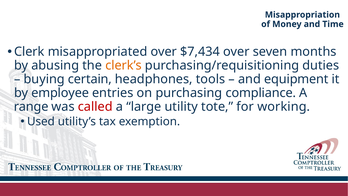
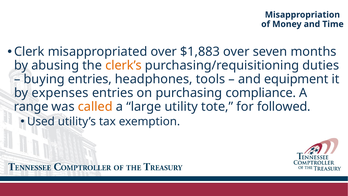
$7,434: $7,434 -> $1,883 (200, 52)
buying certain: certain -> entries (90, 79)
employee: employee -> expenses (60, 93)
called colour: red -> orange (95, 107)
working: working -> followed (284, 107)
